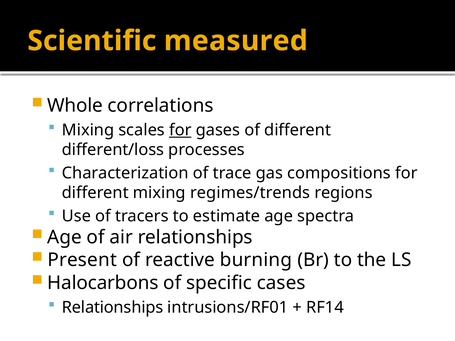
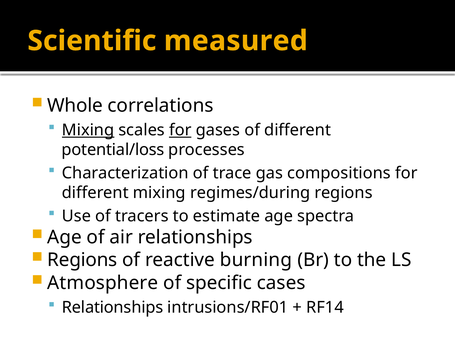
Mixing underline: none -> present (88, 130)
different/loss: different/loss -> potential/loss (113, 150)
regimes/trends: regimes/trends -> regimes/during (250, 193)
Present: Present -> Regions (82, 260)
Halocarbons: Halocarbons -> Atmosphere (103, 283)
